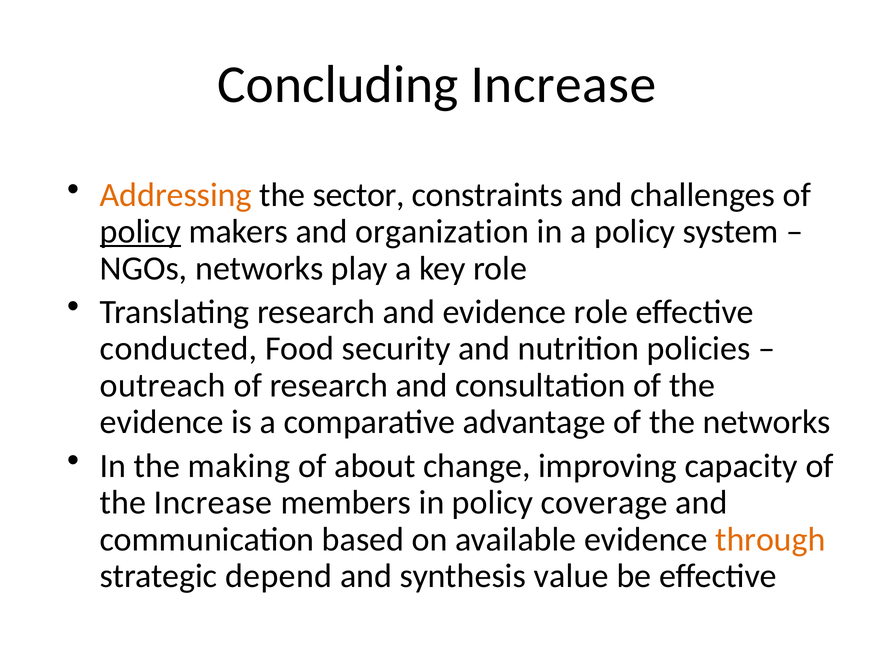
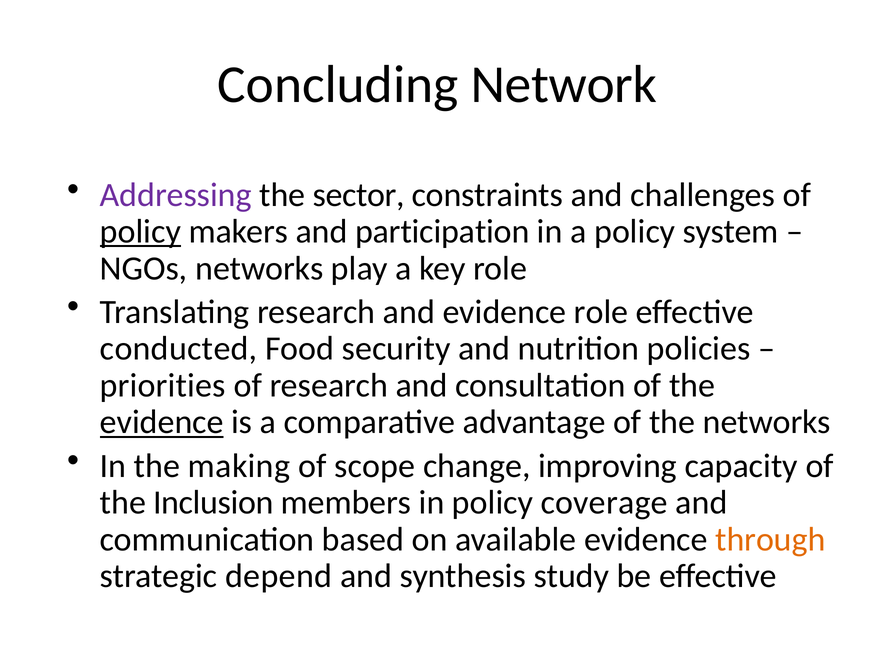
Concluding Increase: Increase -> Network (564, 85)
Addressing colour: orange -> purple (176, 195)
organization: organization -> participation (442, 232)
outreach: outreach -> priorities (163, 386)
evidence underline: none -> present (162, 422)
about: about -> scope (375, 466)
the Increase: Increase -> Inclusion (213, 503)
value: value -> study (571, 576)
